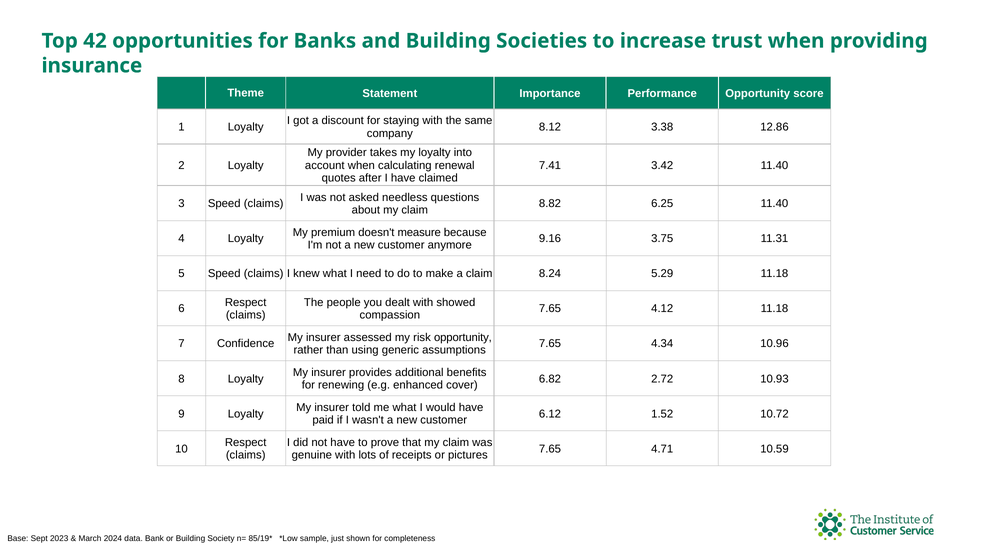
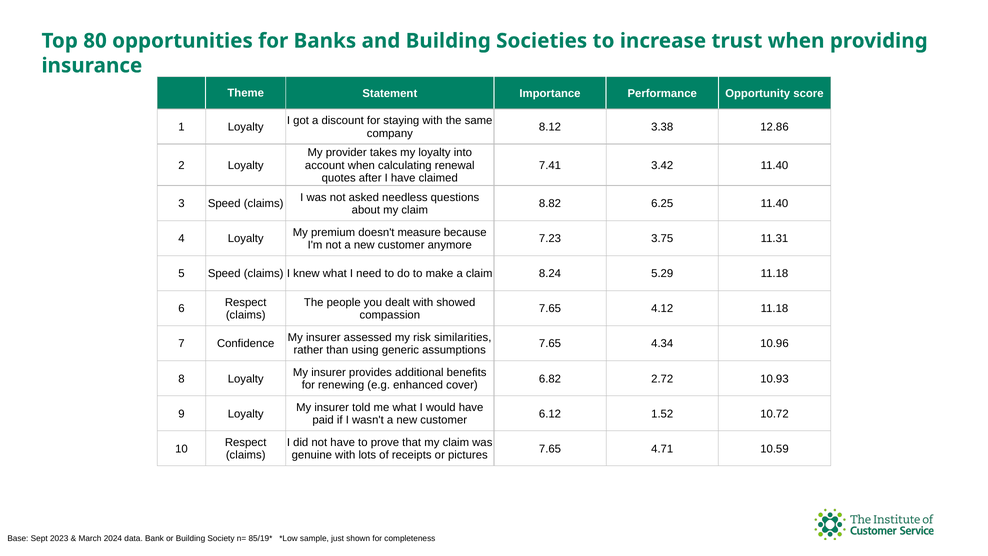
42: 42 -> 80 (95, 41)
9.16: 9.16 -> 7.23 (550, 239)
risk opportunity: opportunity -> similarities (463, 337)
